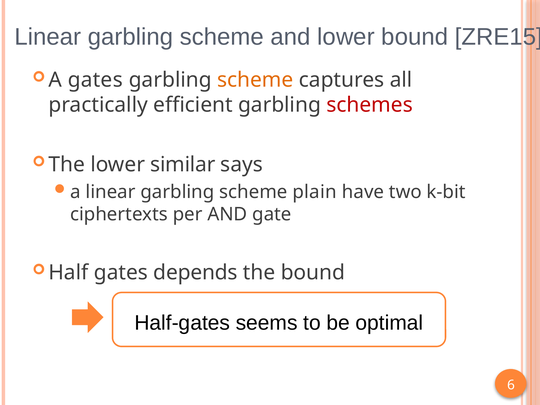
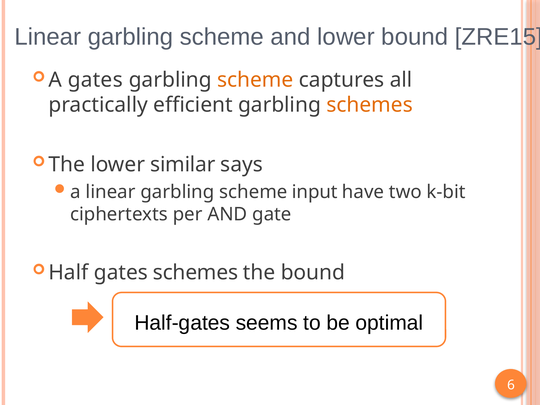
schemes colour: red -> orange (370, 105)
plain: plain -> input (315, 192)
gates depends: depends -> schemes (195, 273)
